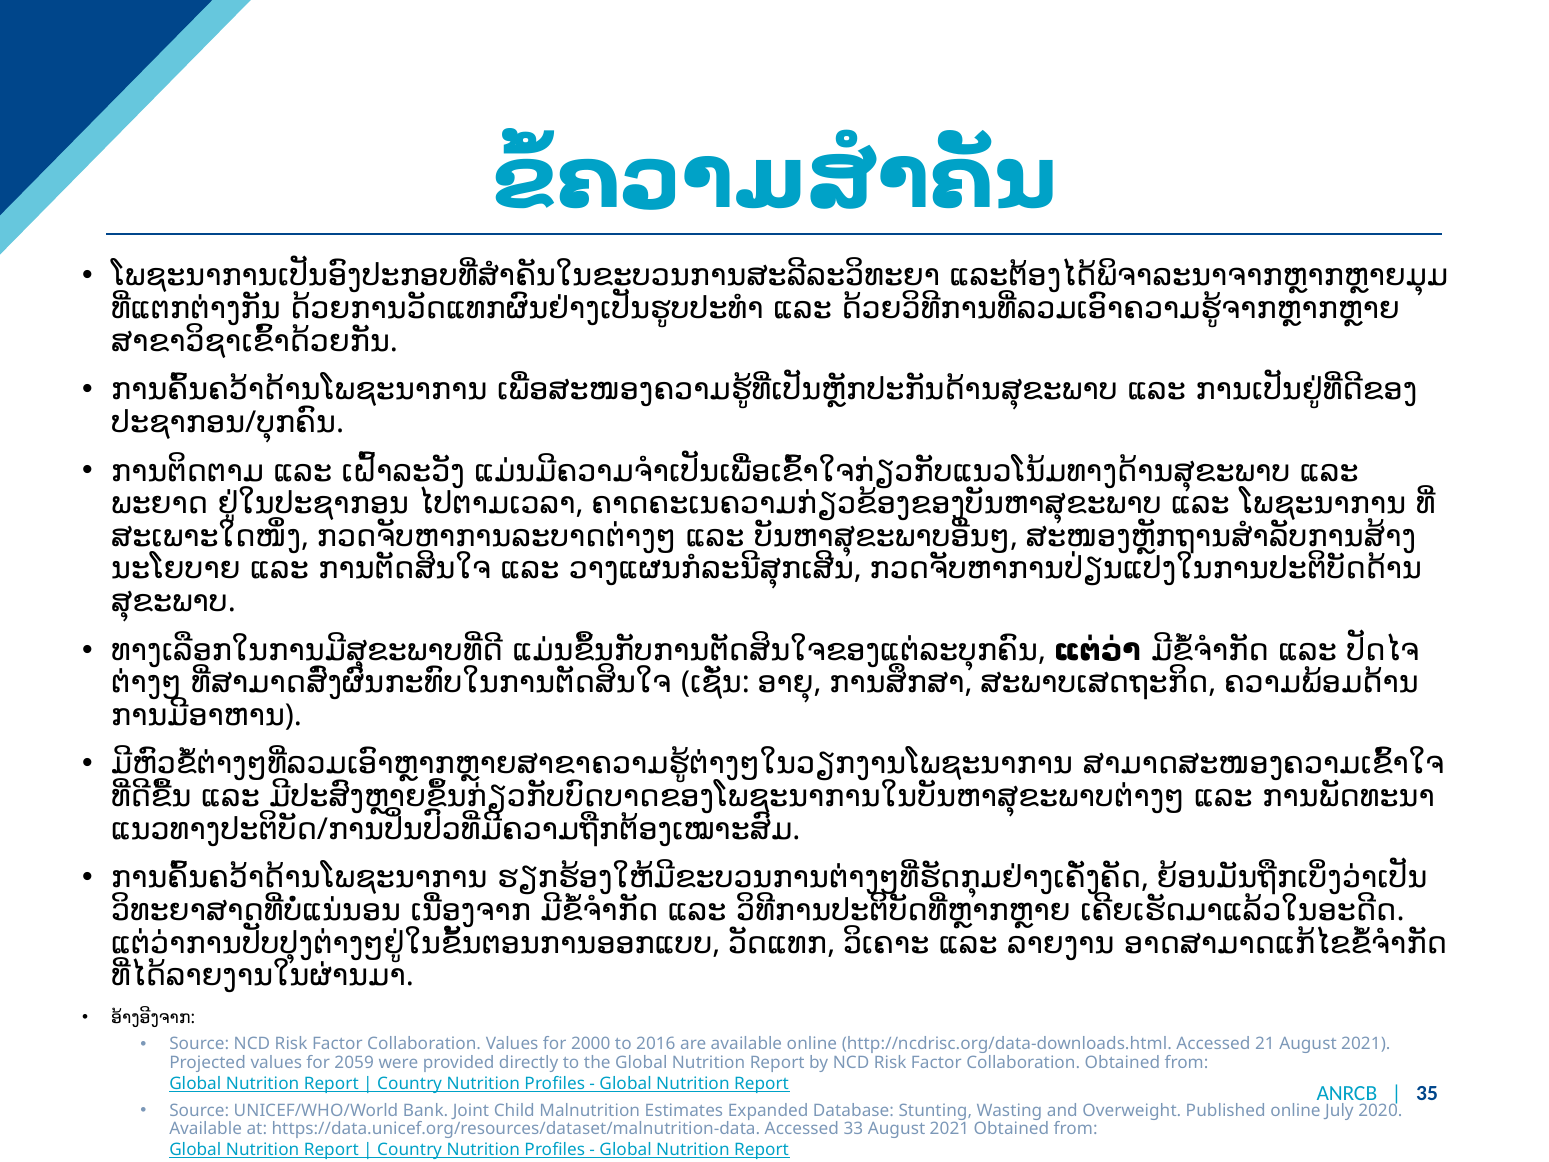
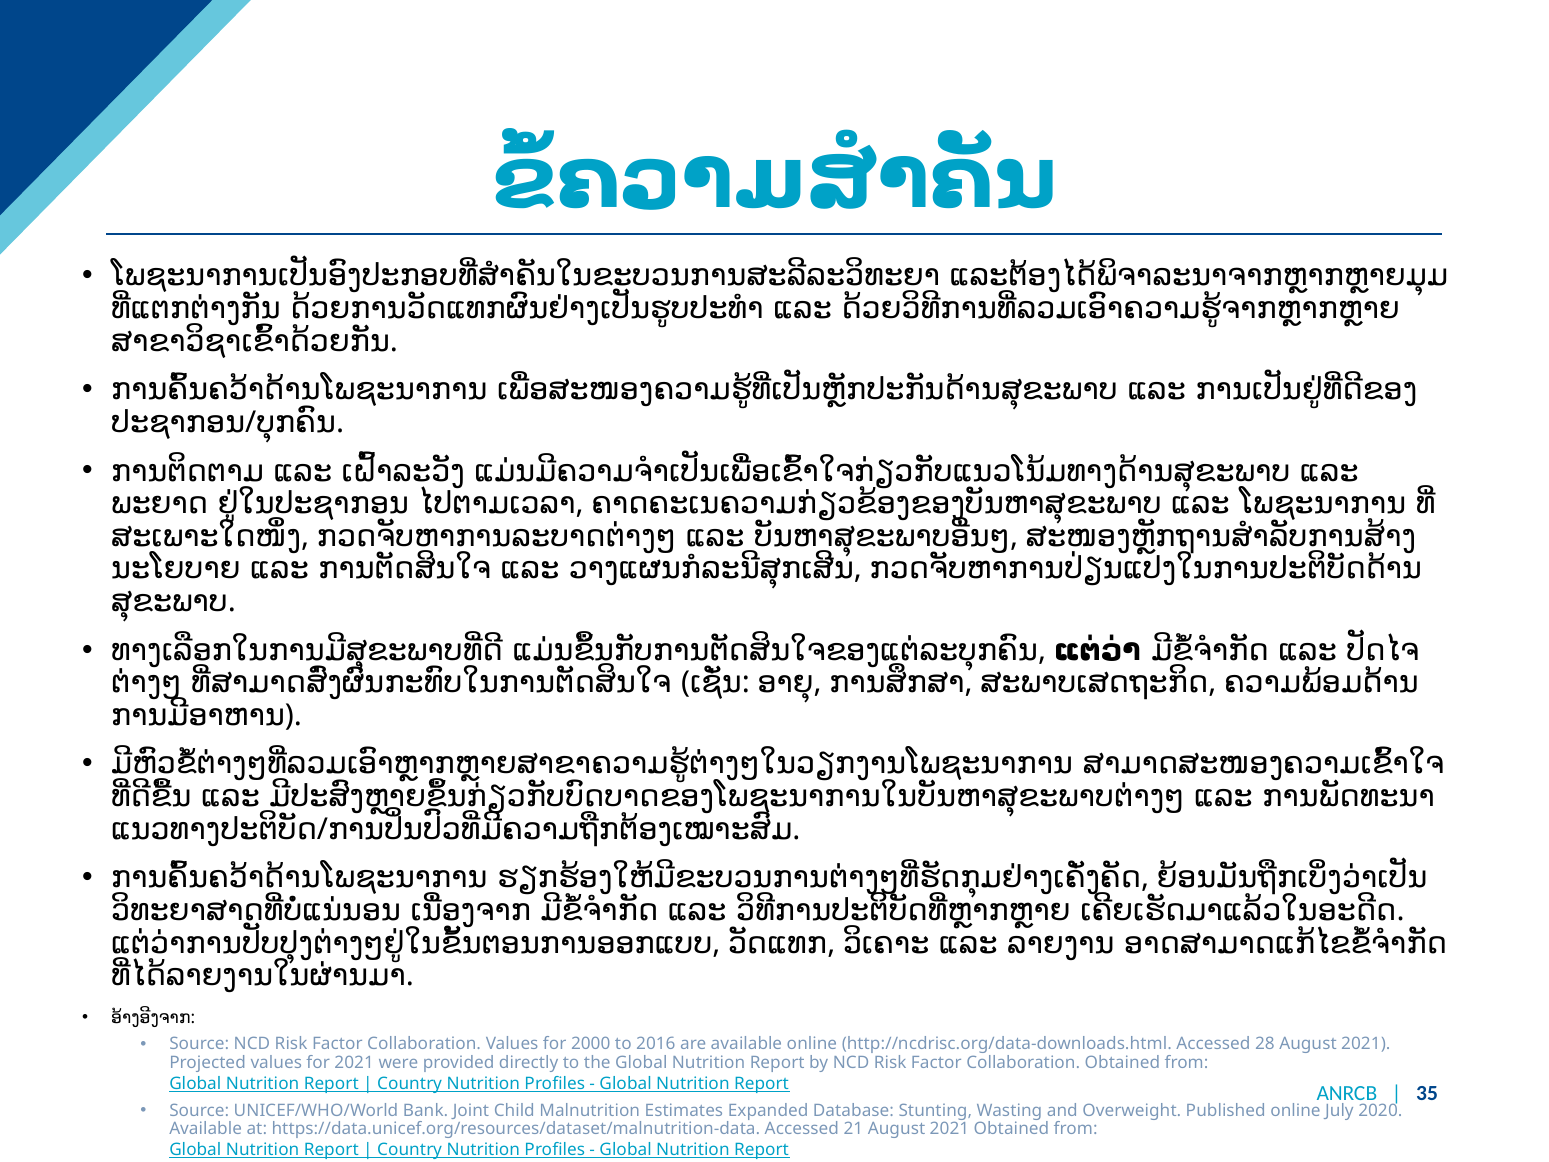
21: 21 -> 28 (1265, 1044)
for 2059: 2059 -> 2021 (354, 1062)
33: 33 -> 21 (853, 1129)
